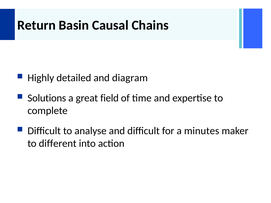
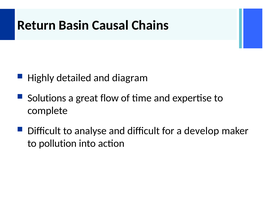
field: field -> flow (110, 98)
minutes: minutes -> develop (202, 131)
different: different -> pollution (58, 144)
